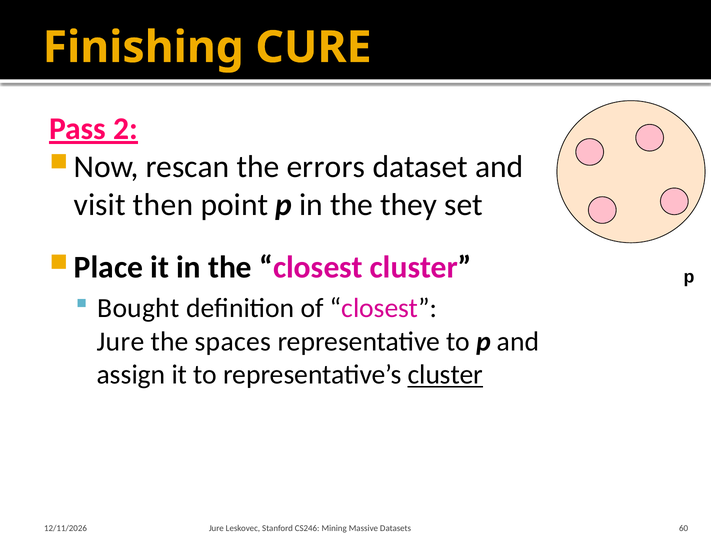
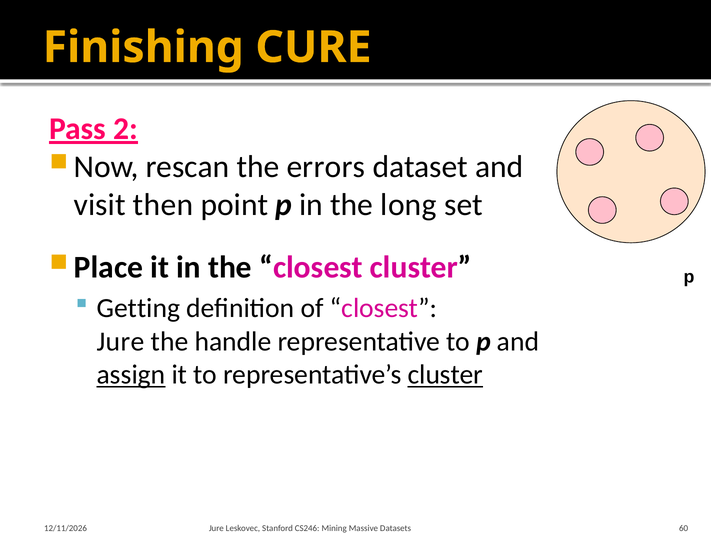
they: they -> long (409, 205)
Bought: Bought -> Getting (138, 308)
spaces: spaces -> handle (233, 342)
assign underline: none -> present (131, 375)
